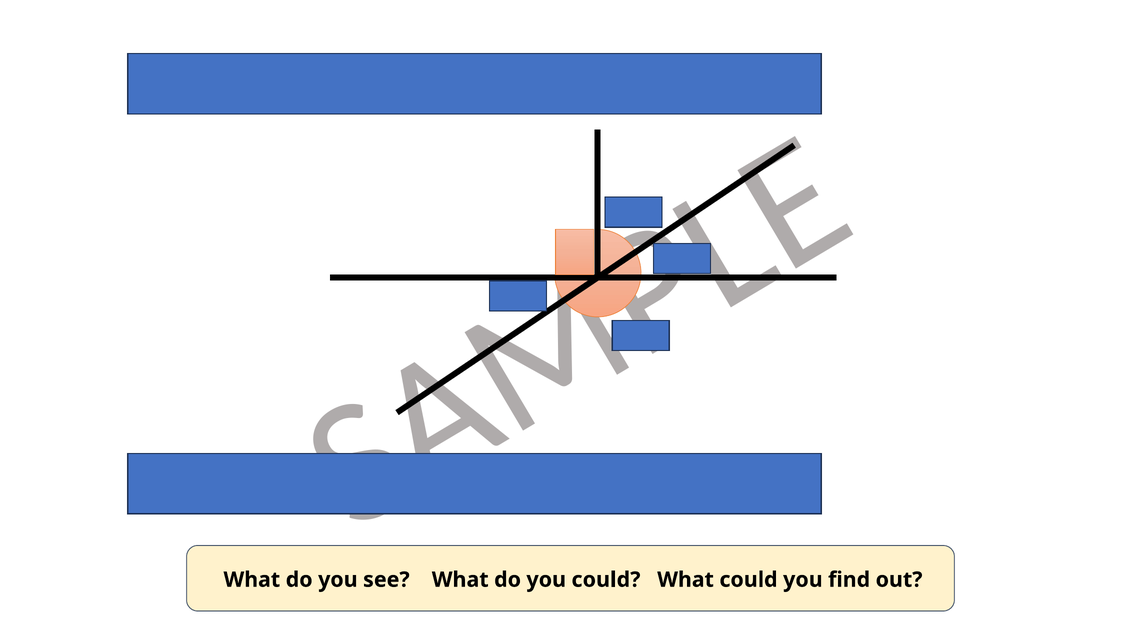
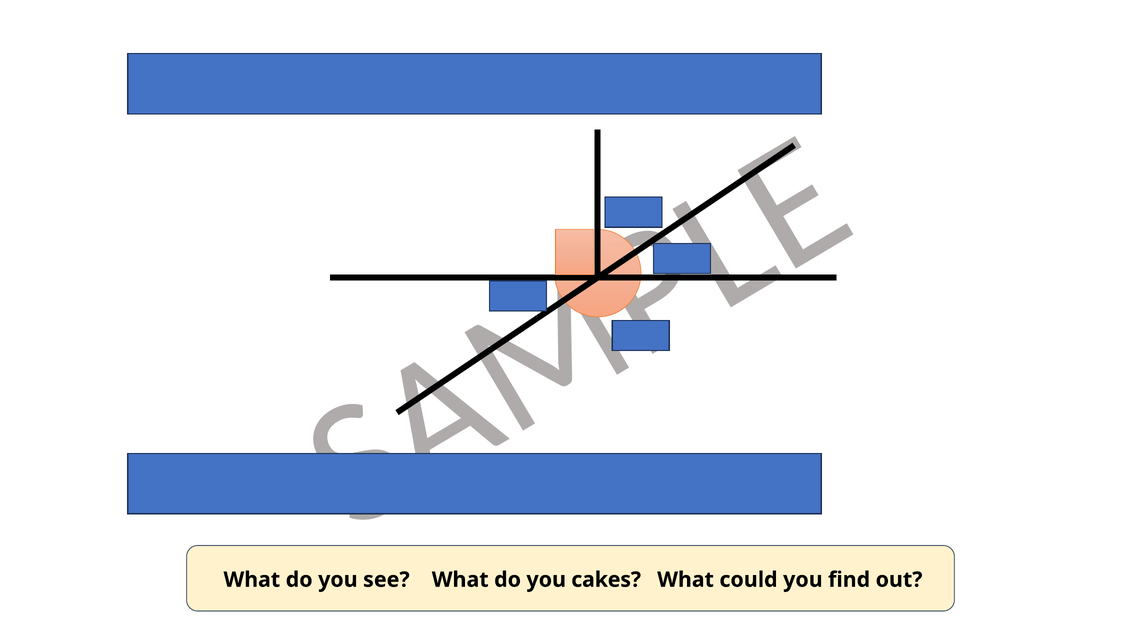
you could: could -> cakes (606, 580)
